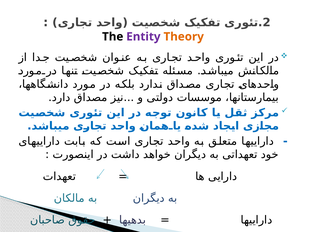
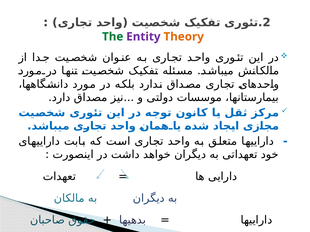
The colour: black -> green (113, 37)
